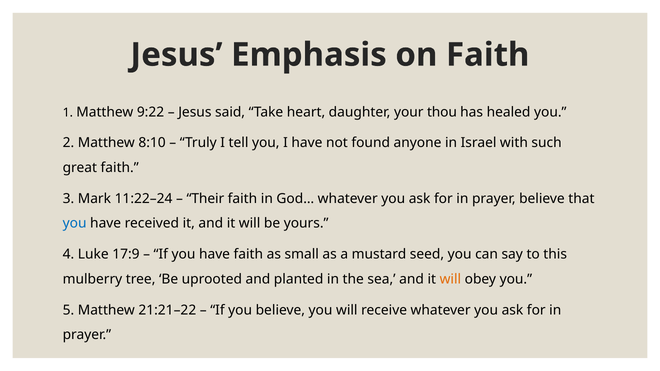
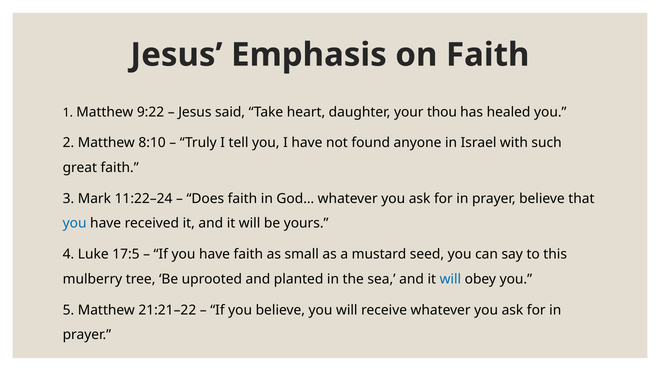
Their: Their -> Does (205, 199)
17:9: 17:9 -> 17:5 (126, 255)
will colour: orange -> blue (450, 279)
